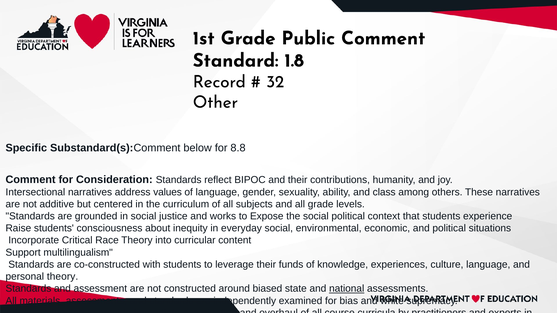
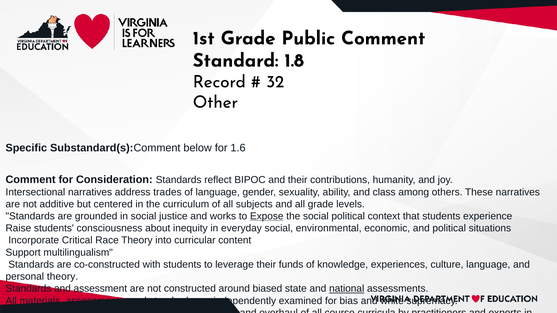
8.8: 8.8 -> 1.6 (238, 148)
values: values -> trades (167, 192)
Expose underline: none -> present (267, 216)
